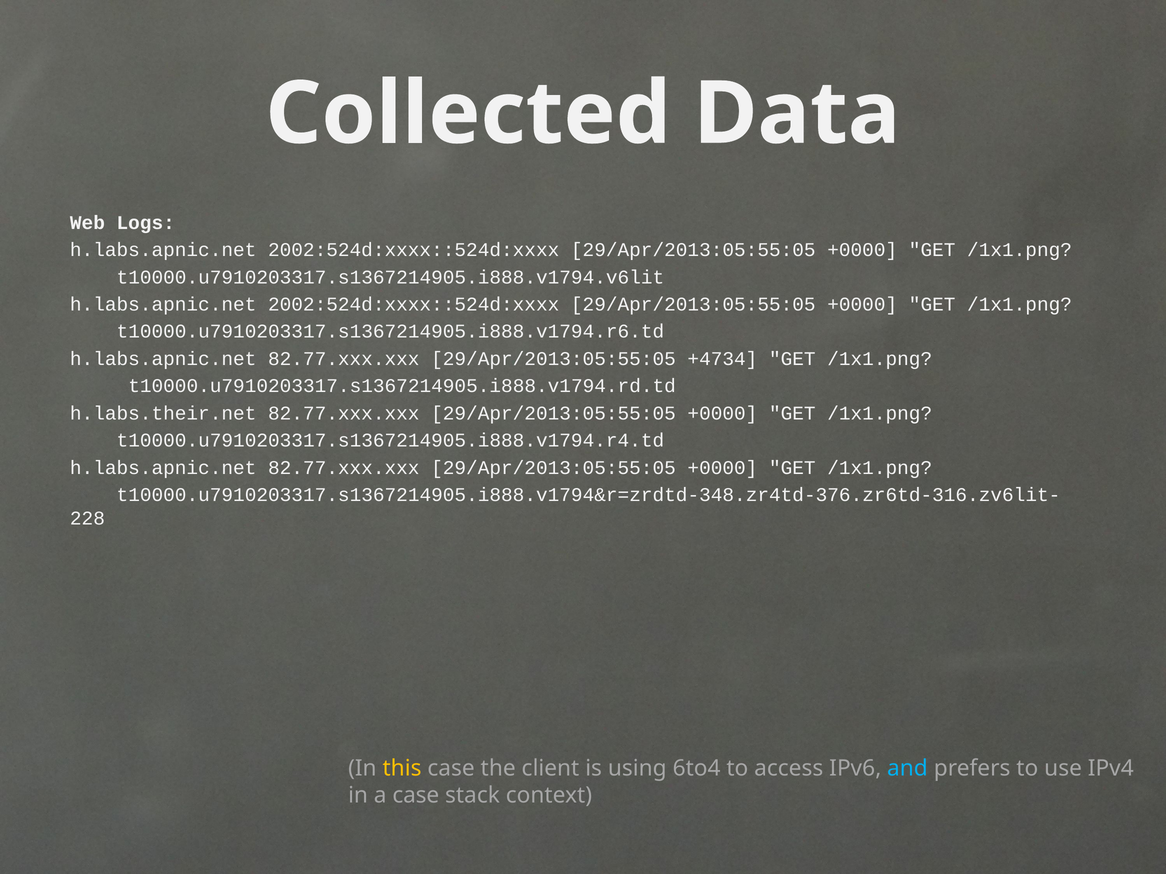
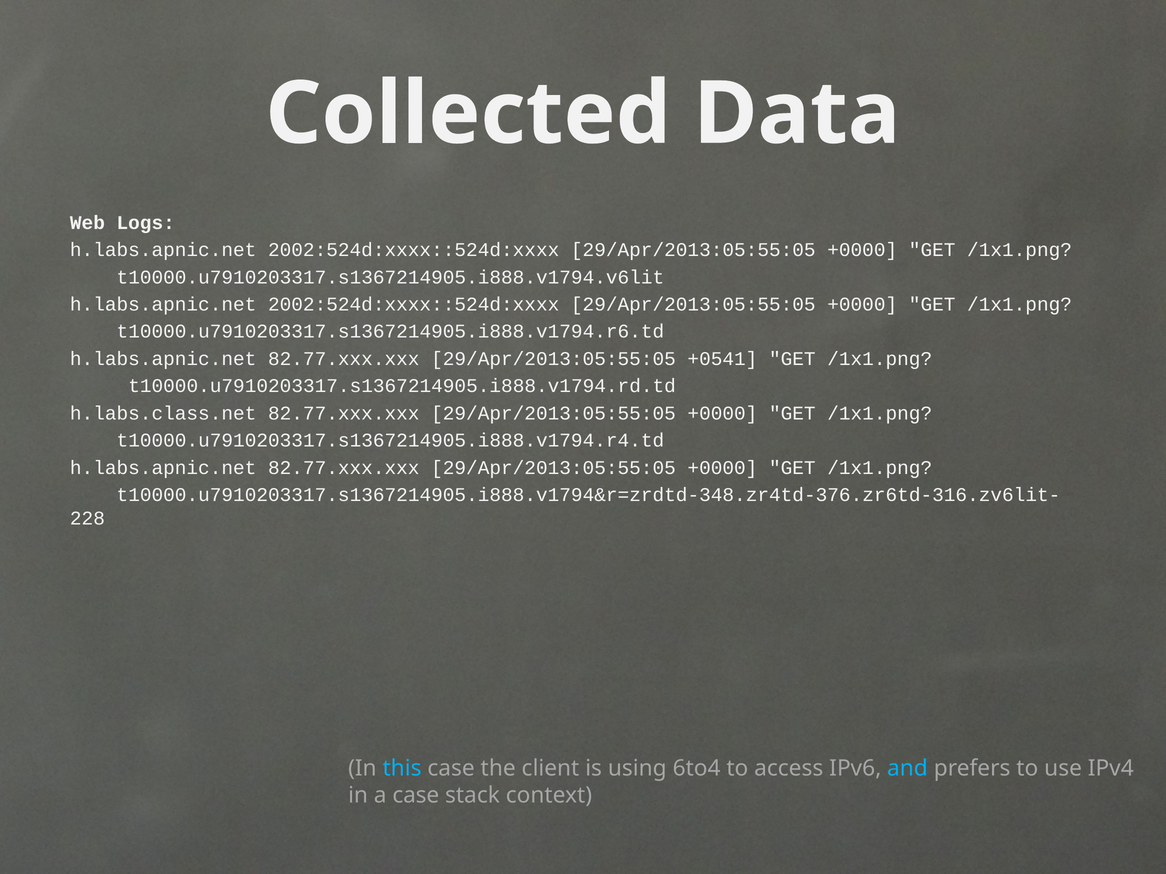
+4734: +4734 -> +0541 (722, 359)
h.labs.their.net: h.labs.their.net -> h.labs.class.net (163, 413)
this colour: yellow -> light blue (402, 769)
